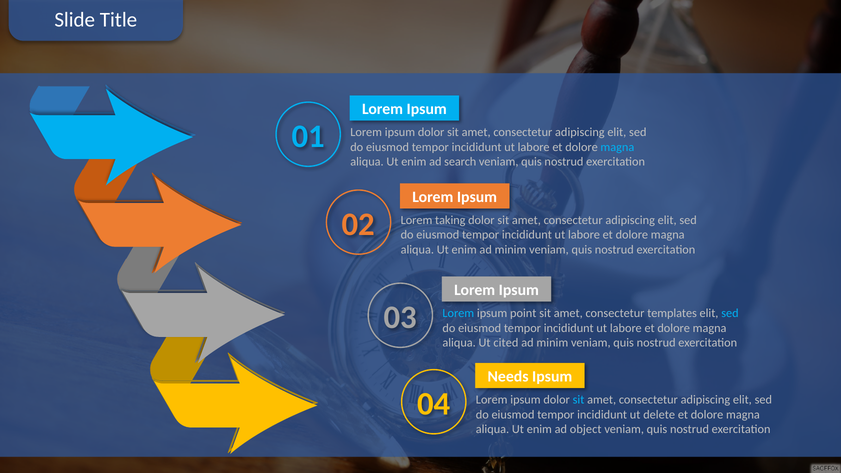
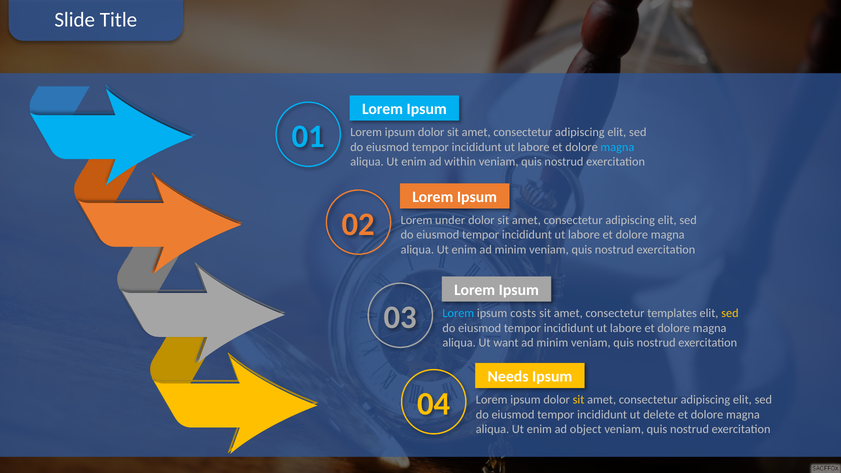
search: search -> within (460, 162)
taking: taking -> under (450, 220)
point: point -> costs (523, 313)
sed colour: light blue -> yellow (730, 313)
cited: cited -> want (506, 343)
sit colour: light blue -> yellow (579, 400)
